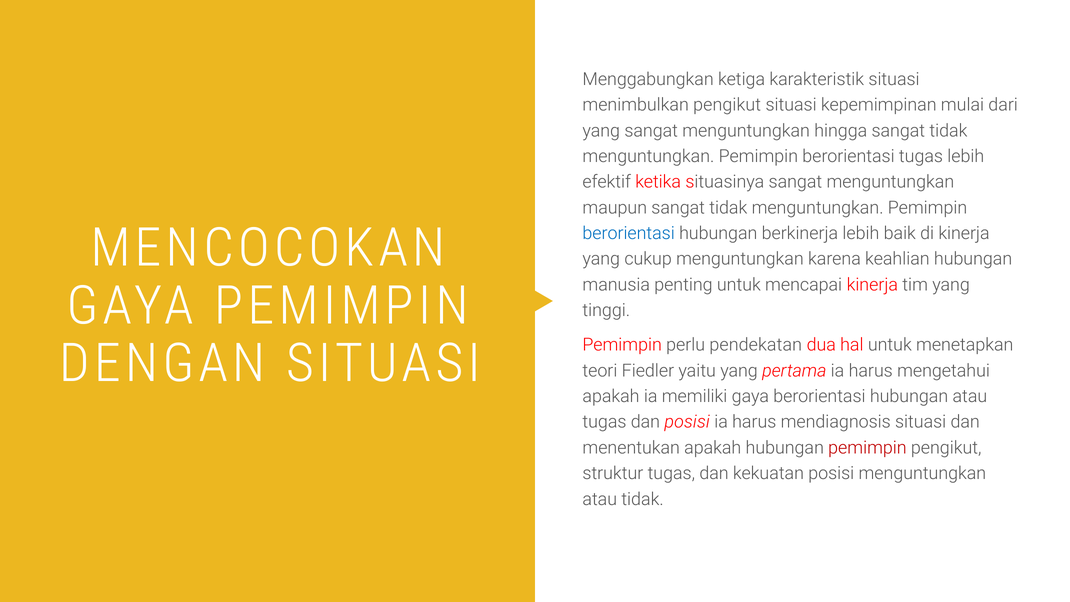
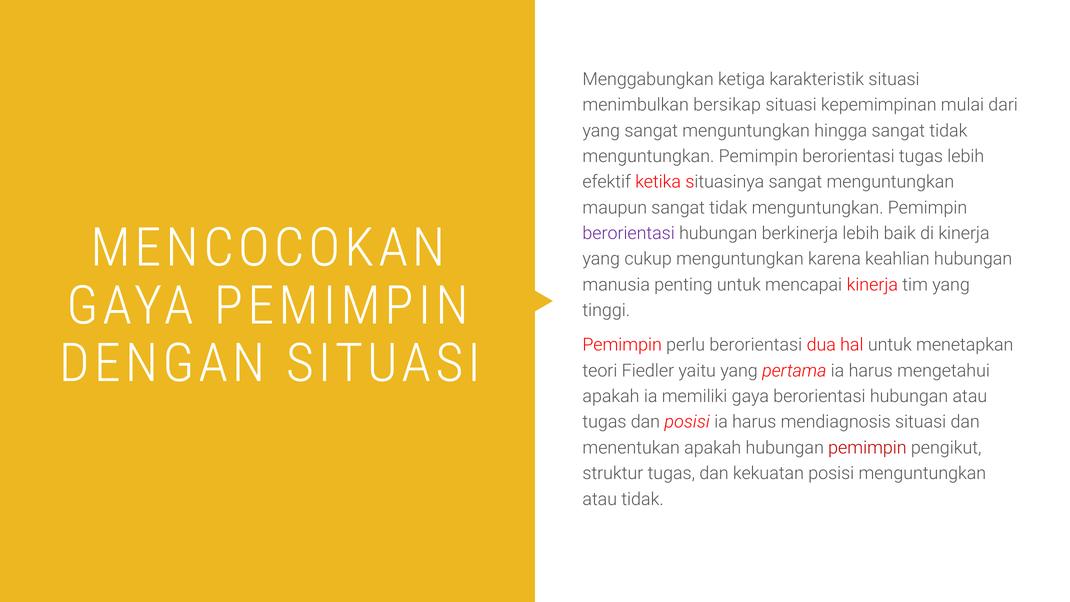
menimbulkan pengikut: pengikut -> bersikap (727, 105)
berorientasi colour: blue -> purple (629, 233)
perlu pendekatan: pendekatan -> berorientasi (756, 345)
